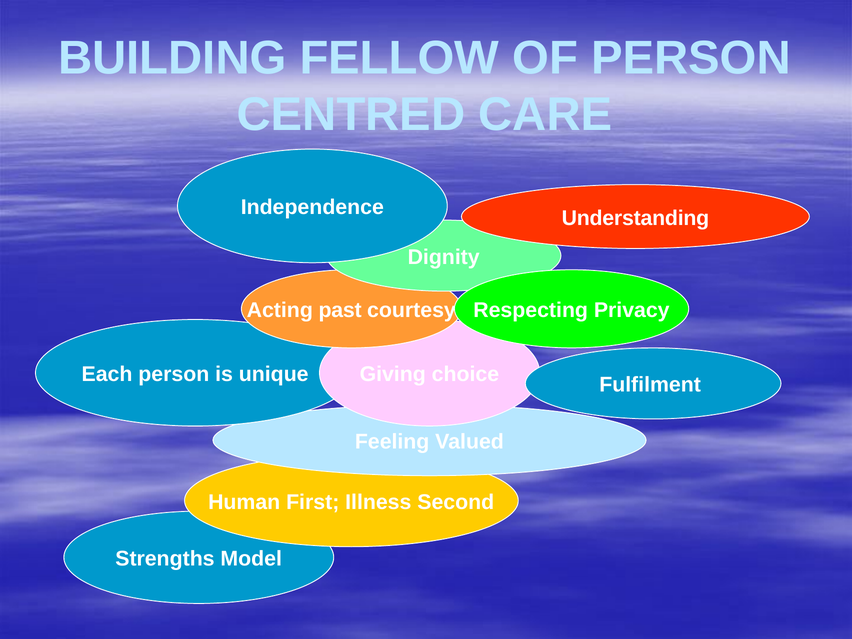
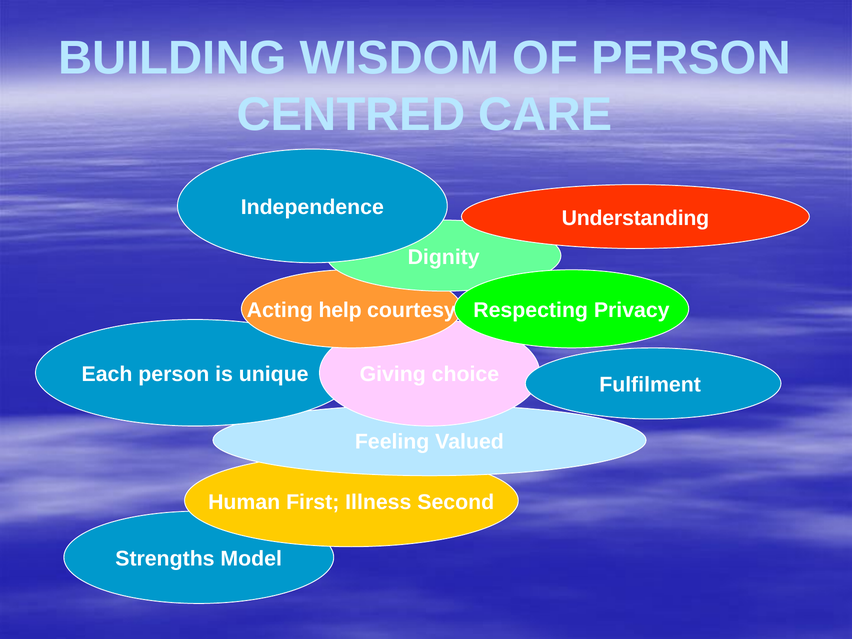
FELLOW: FELLOW -> WISDOM (399, 58)
past: past -> help (340, 310)
